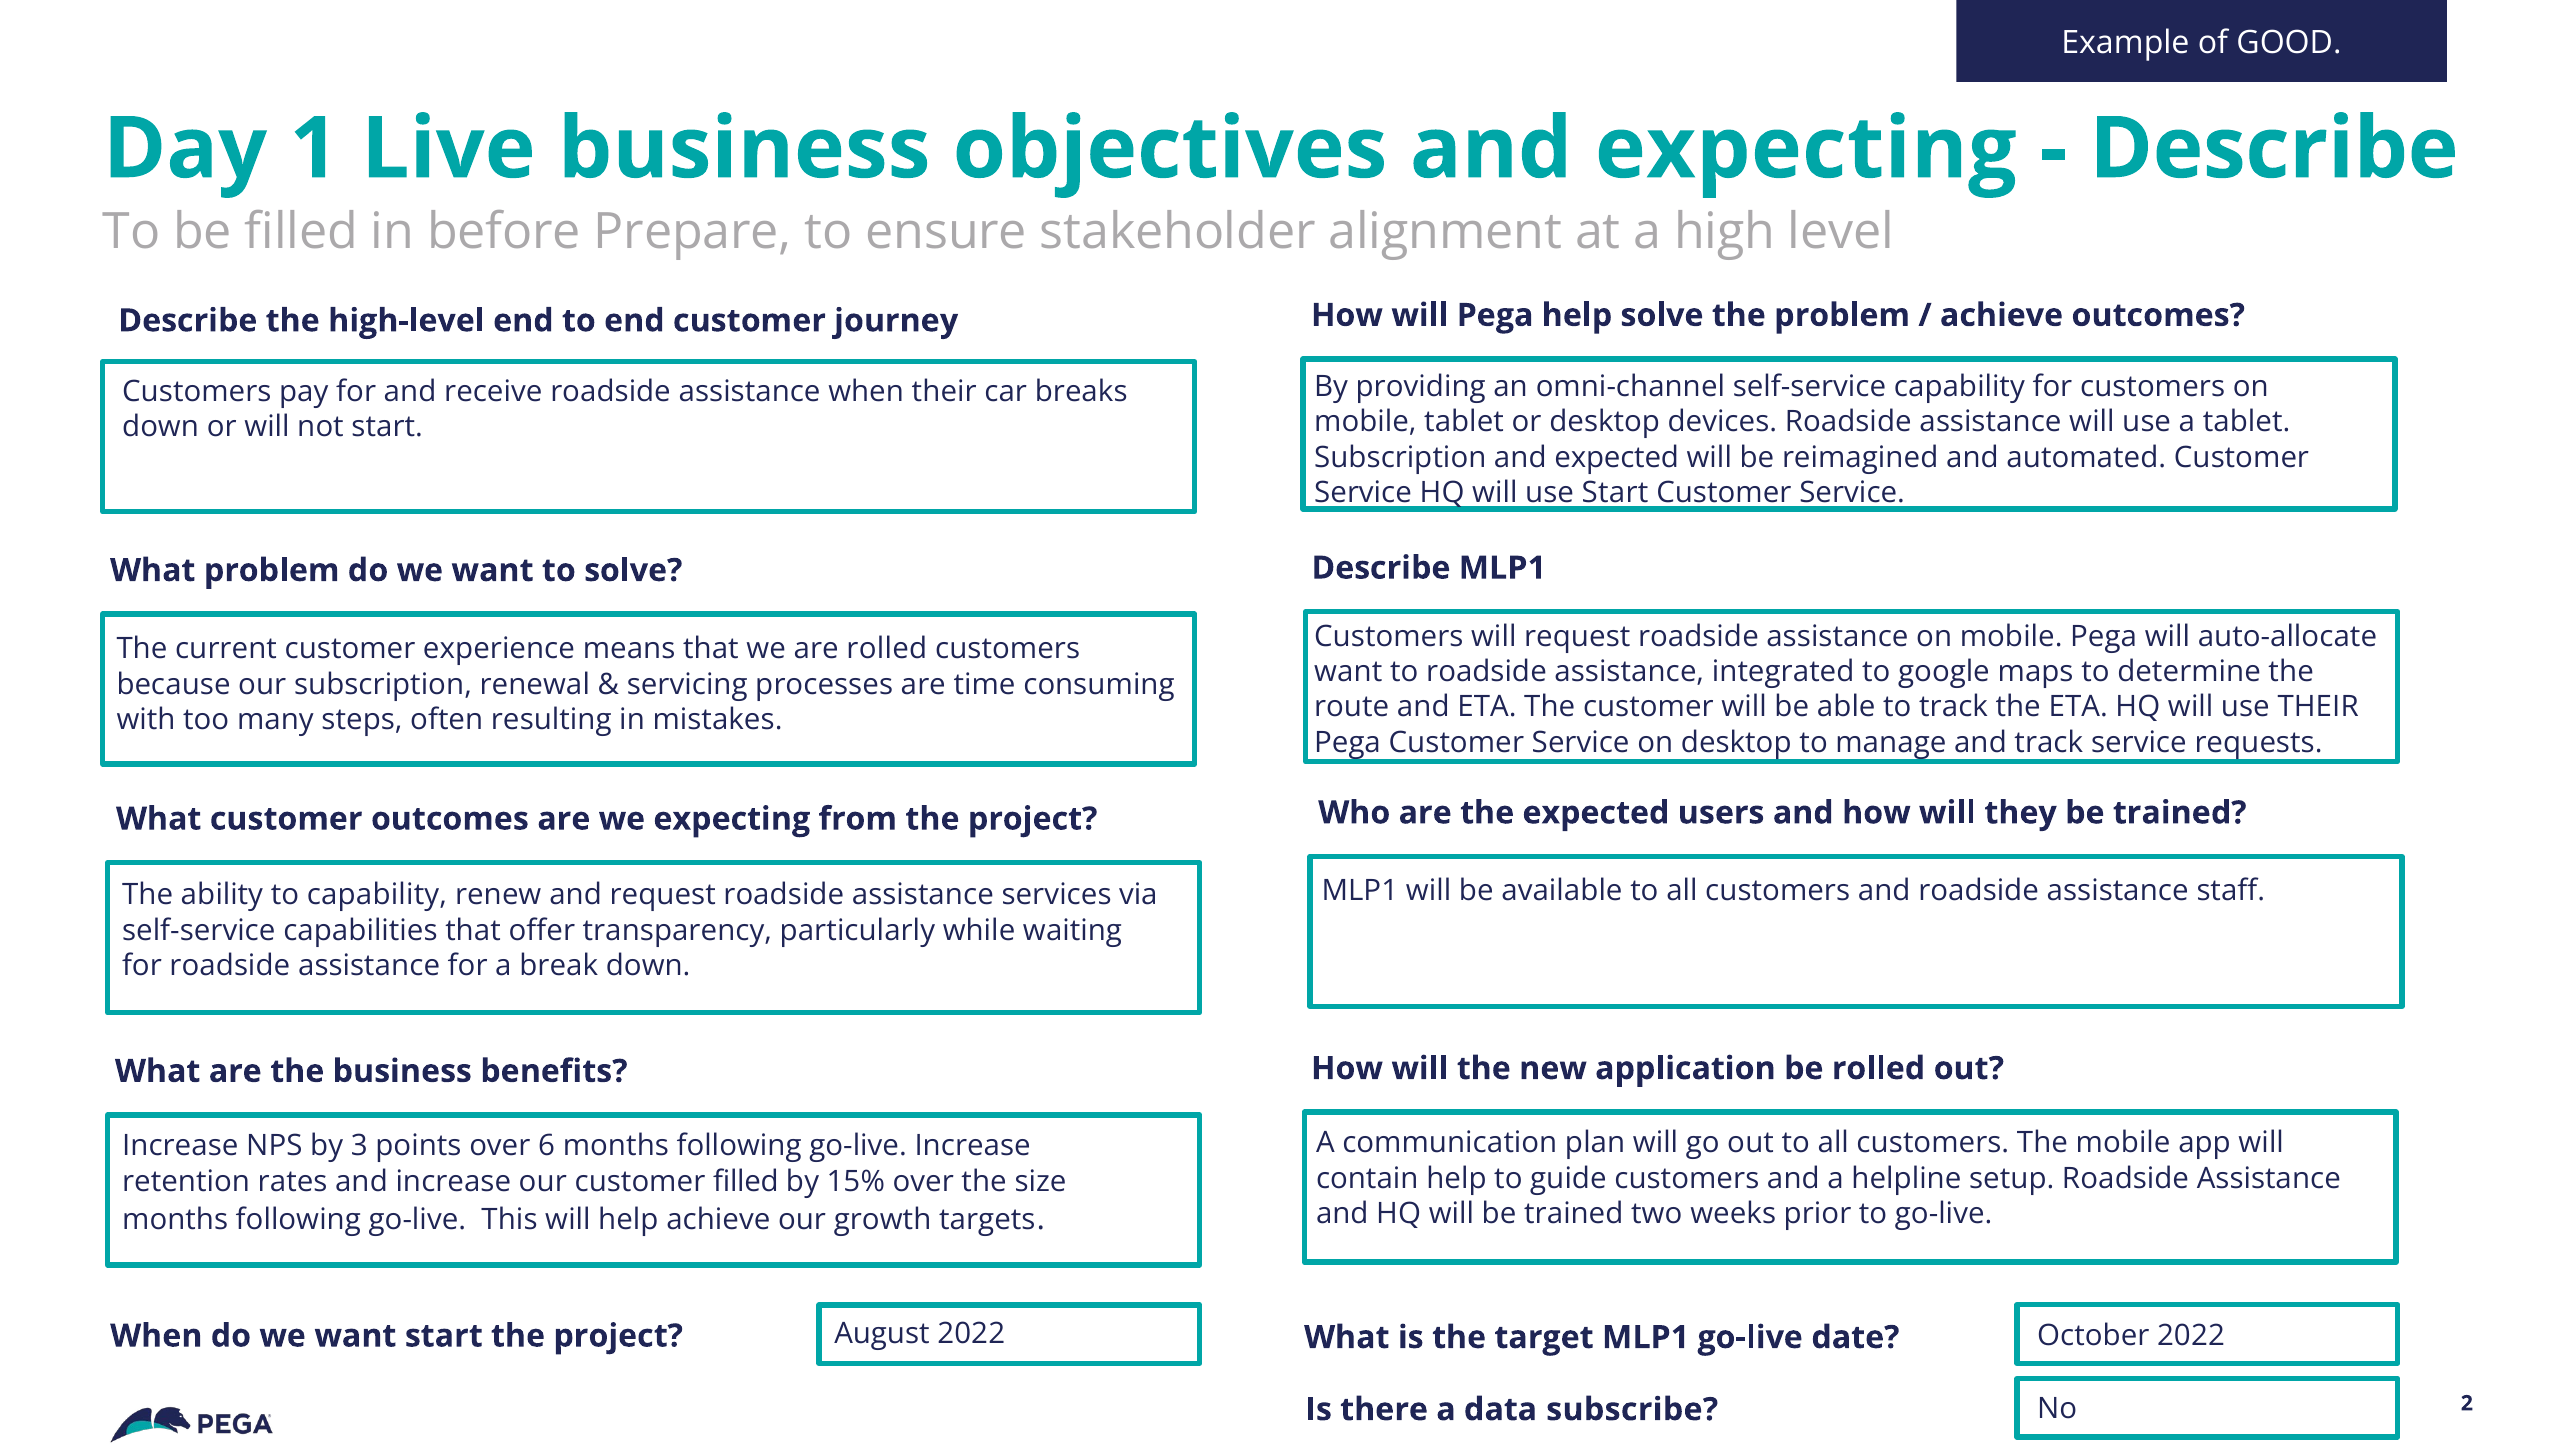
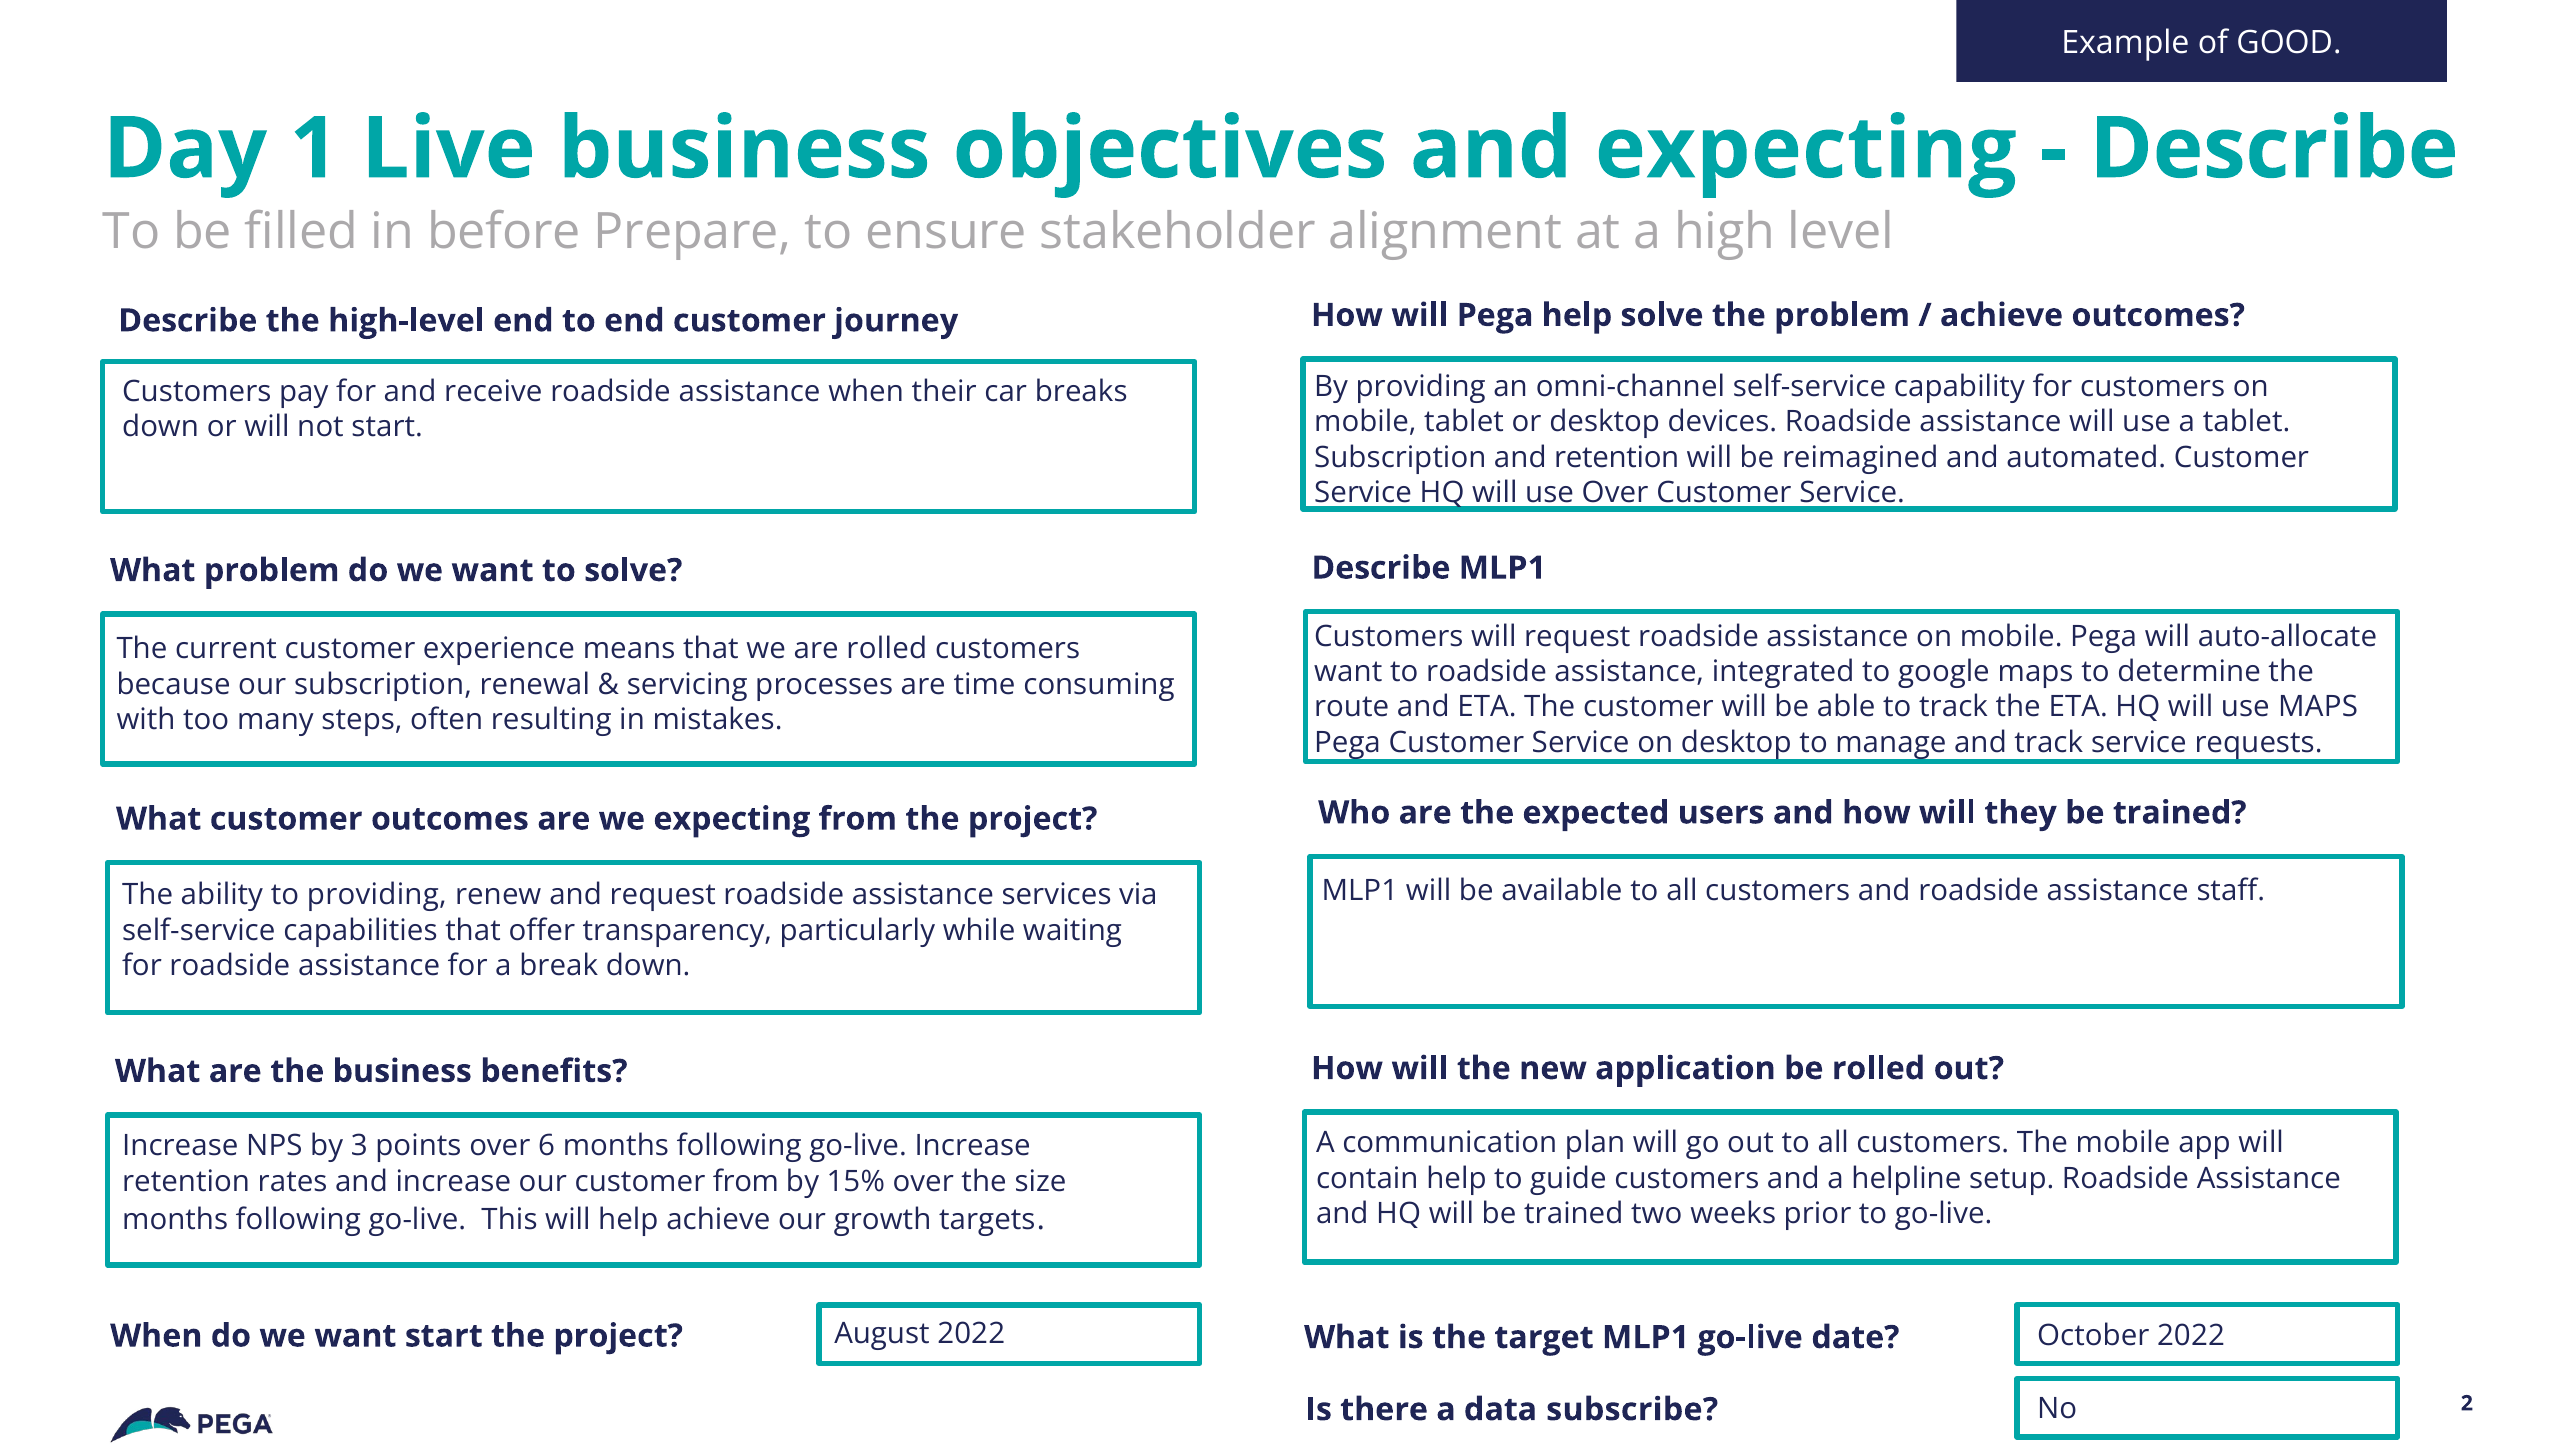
and expected: expected -> retention (1617, 457)
use Start: Start -> Over (1615, 493)
use THEIR: THEIR -> MAPS (2318, 707)
to capability: capability -> providing (377, 895)
customer filled: filled -> from (746, 1181)
